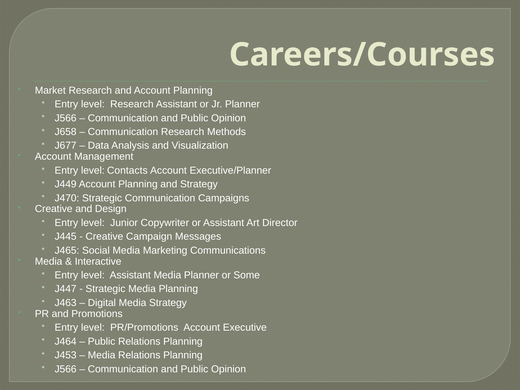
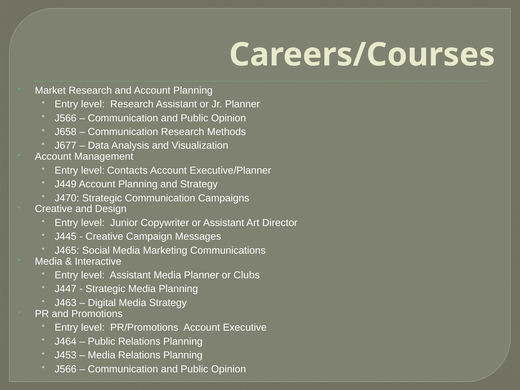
Some: Some -> Clubs (247, 275)
